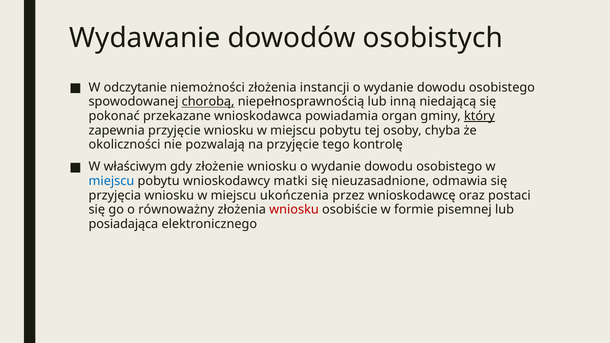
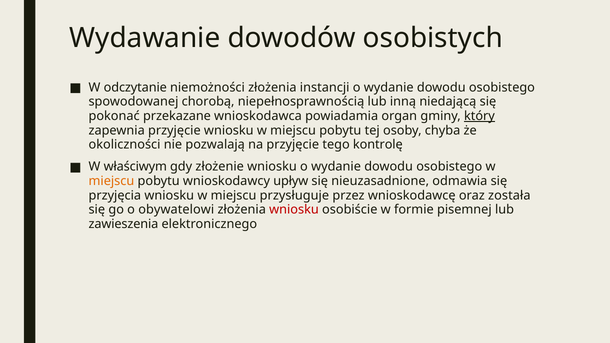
chorobą underline: present -> none (208, 102)
miejscu colour: blue -> orange (111, 181)
matki: matki -> upływ (291, 181)
ukończenia: ukończenia -> przysługuje (294, 195)
postaci: postaci -> została (509, 195)
równoważny: równoważny -> obywatelowi (176, 210)
posiadająca: posiadająca -> zawieszenia (123, 224)
